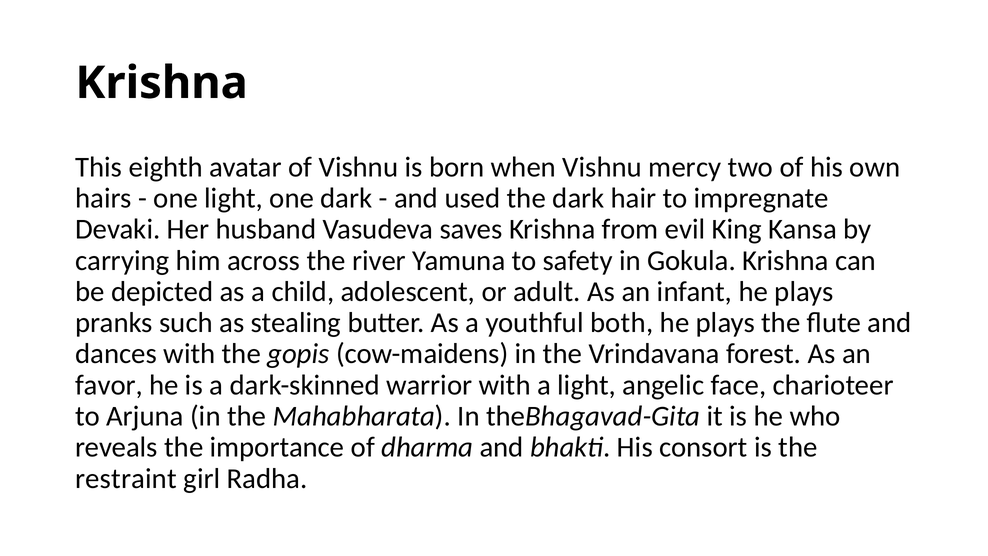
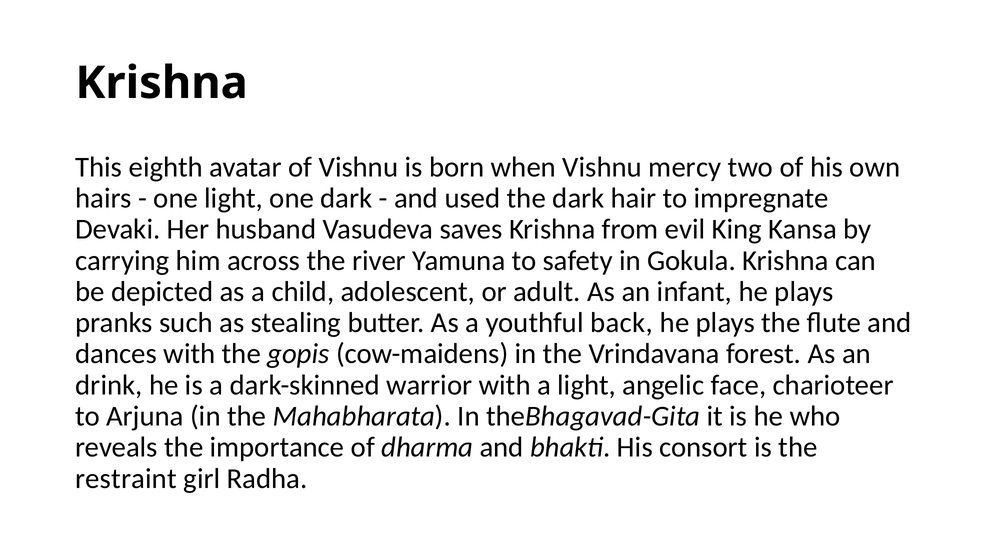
both: both -> back (622, 323)
favor: favor -> drink (109, 385)
